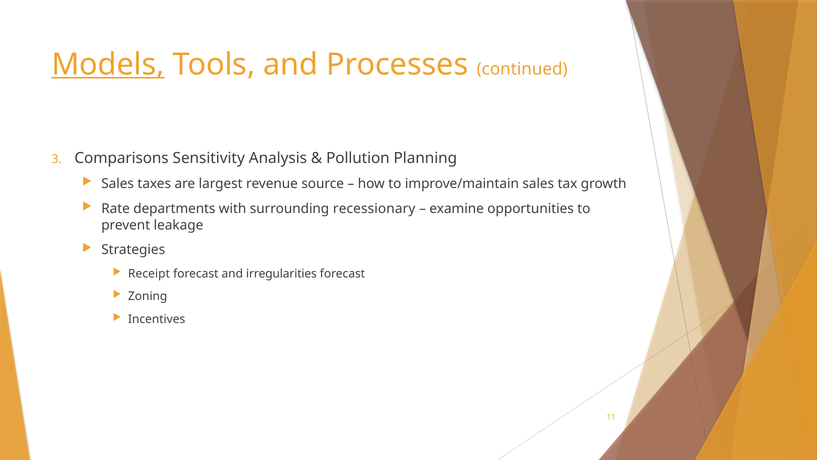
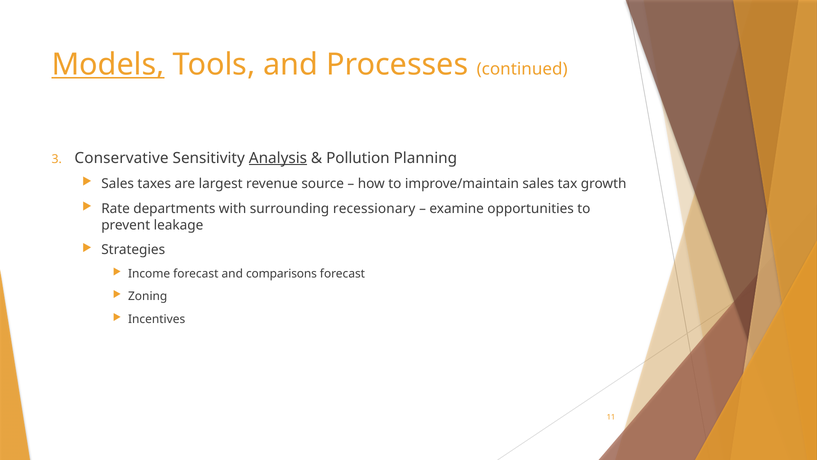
Comparisons: Comparisons -> Conservative (122, 158)
Analysis underline: none -> present (278, 158)
Receipt: Receipt -> Income (149, 273)
irregularities: irregularities -> comparisons (281, 273)
